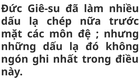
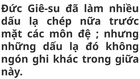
nhất: nhất -> khác (65, 59)
điều: điều -> giữa (127, 59)
